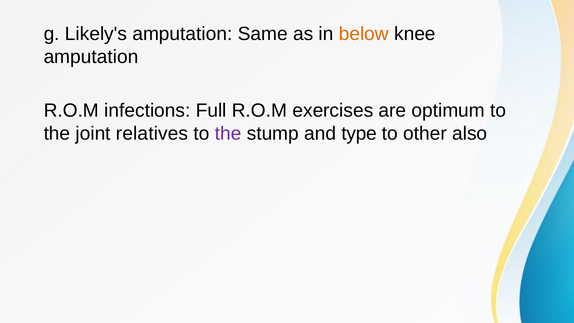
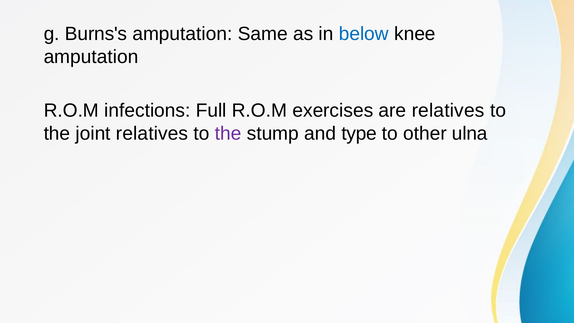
Likely's: Likely's -> Burns's (96, 34)
below colour: orange -> blue (364, 34)
are optimum: optimum -> relatives (448, 110)
also: also -> ulna (470, 133)
